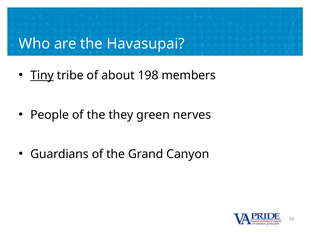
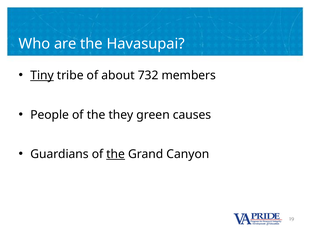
198: 198 -> 732 (148, 75)
nerves: nerves -> causes (192, 115)
the underline: none -> present (116, 154)
